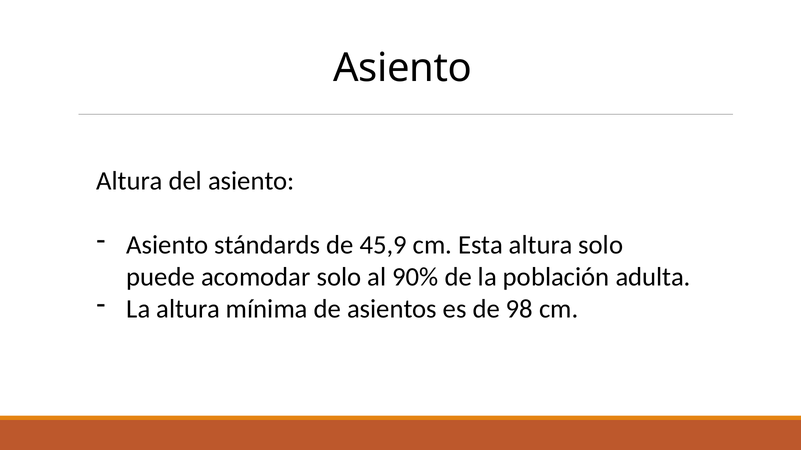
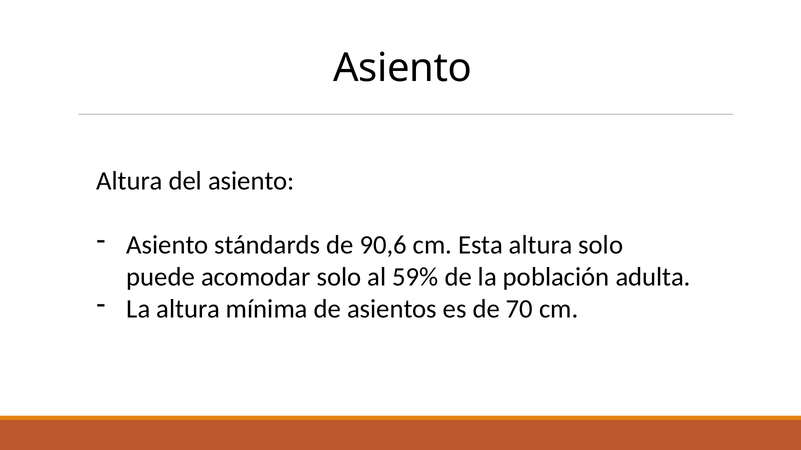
45,9: 45,9 -> 90,6 (383, 245)
90%: 90% -> 59% (415, 277)
98: 98 -> 70 (519, 309)
